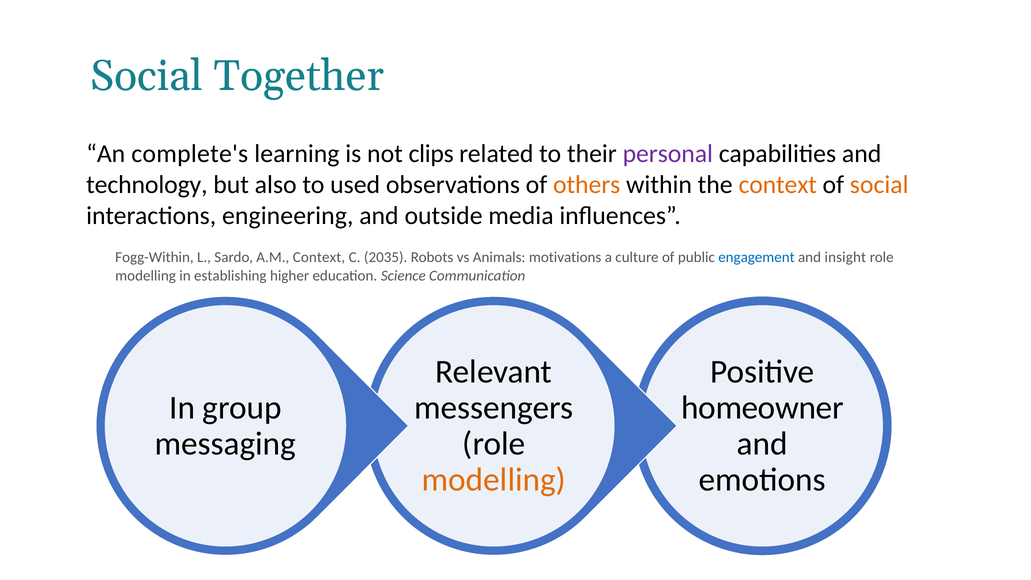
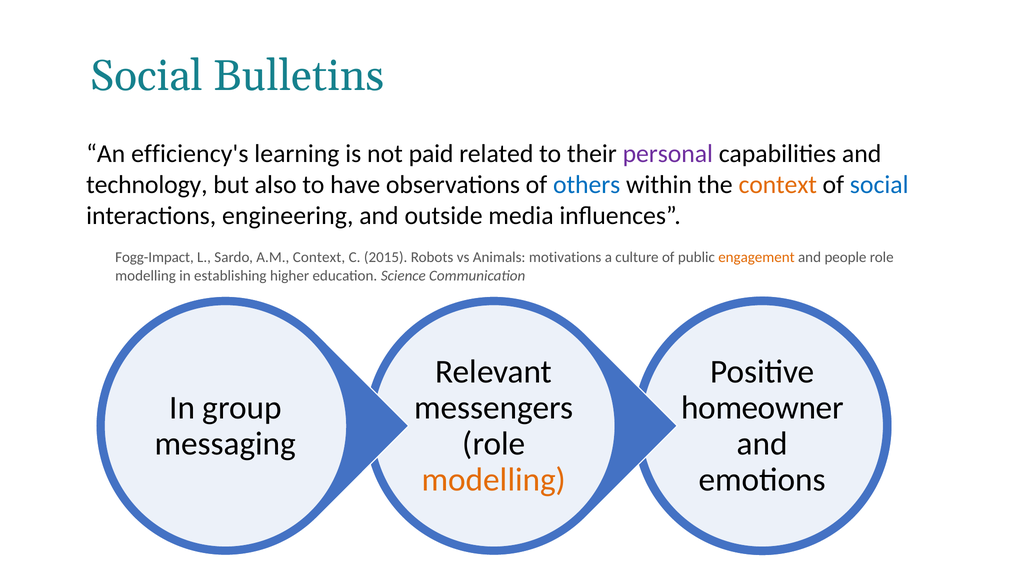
Together: Together -> Bulletins (299, 76)
complete's: complete's -> efficiency's (190, 154)
clips: clips -> paid (431, 154)
used: used -> have (355, 185)
others colour: orange -> blue (587, 185)
social colour: orange -> blue (879, 185)
Fogg-Within: Fogg-Within -> Fogg-Impact (154, 257)
2035: 2035 -> 2015 (386, 257)
engagement colour: blue -> orange (756, 257)
insight: insight -> people (845, 257)
